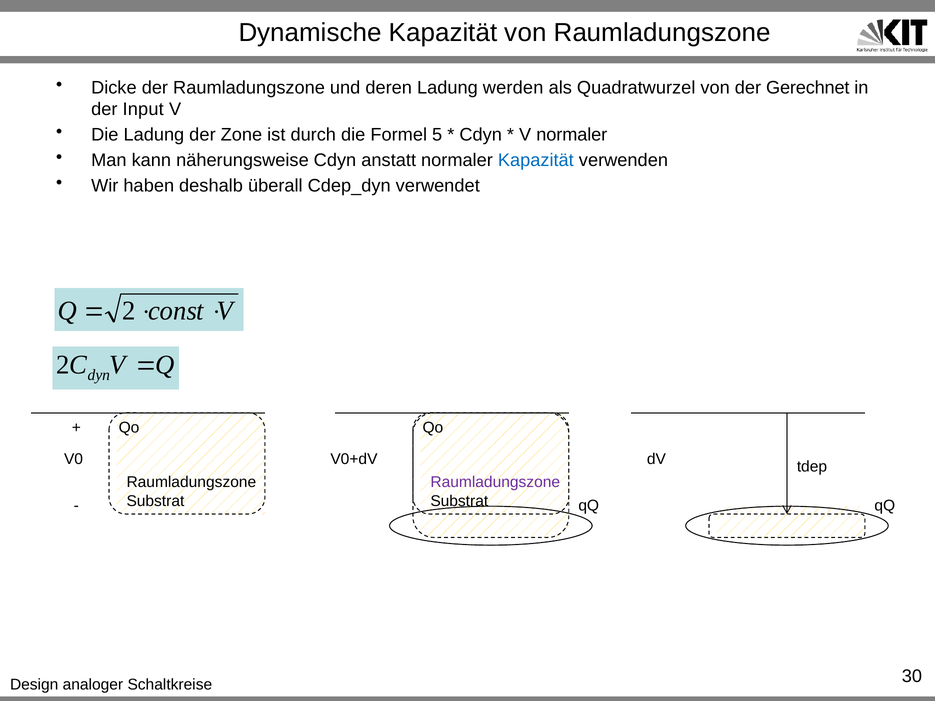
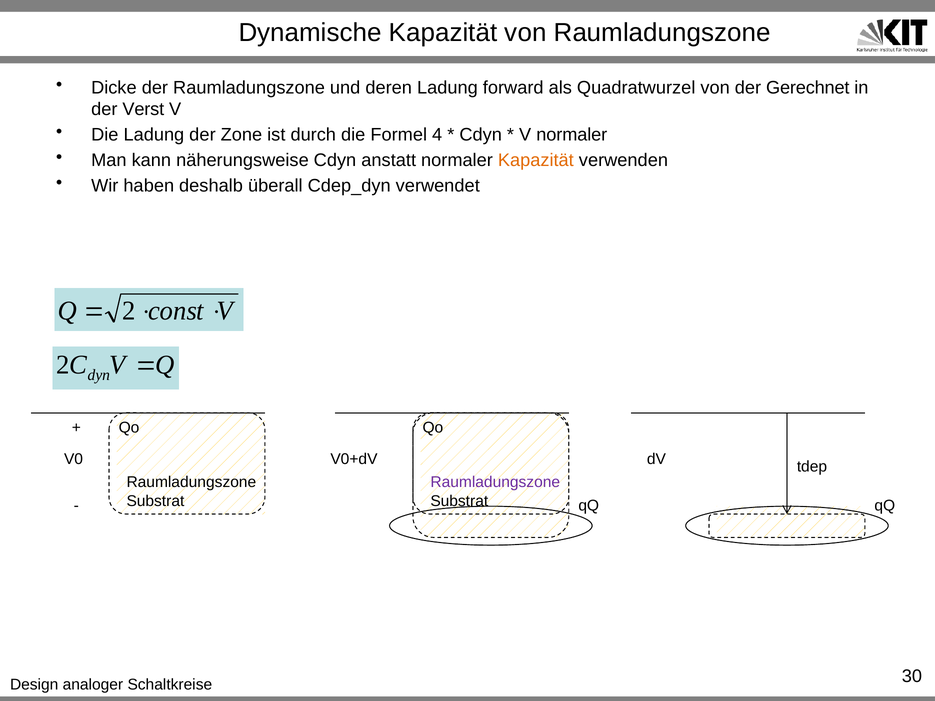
werden: werden -> forward (513, 88)
Input: Input -> Verst (143, 109)
5: 5 -> 4 (437, 135)
Kapazität colour: blue -> orange (536, 160)
